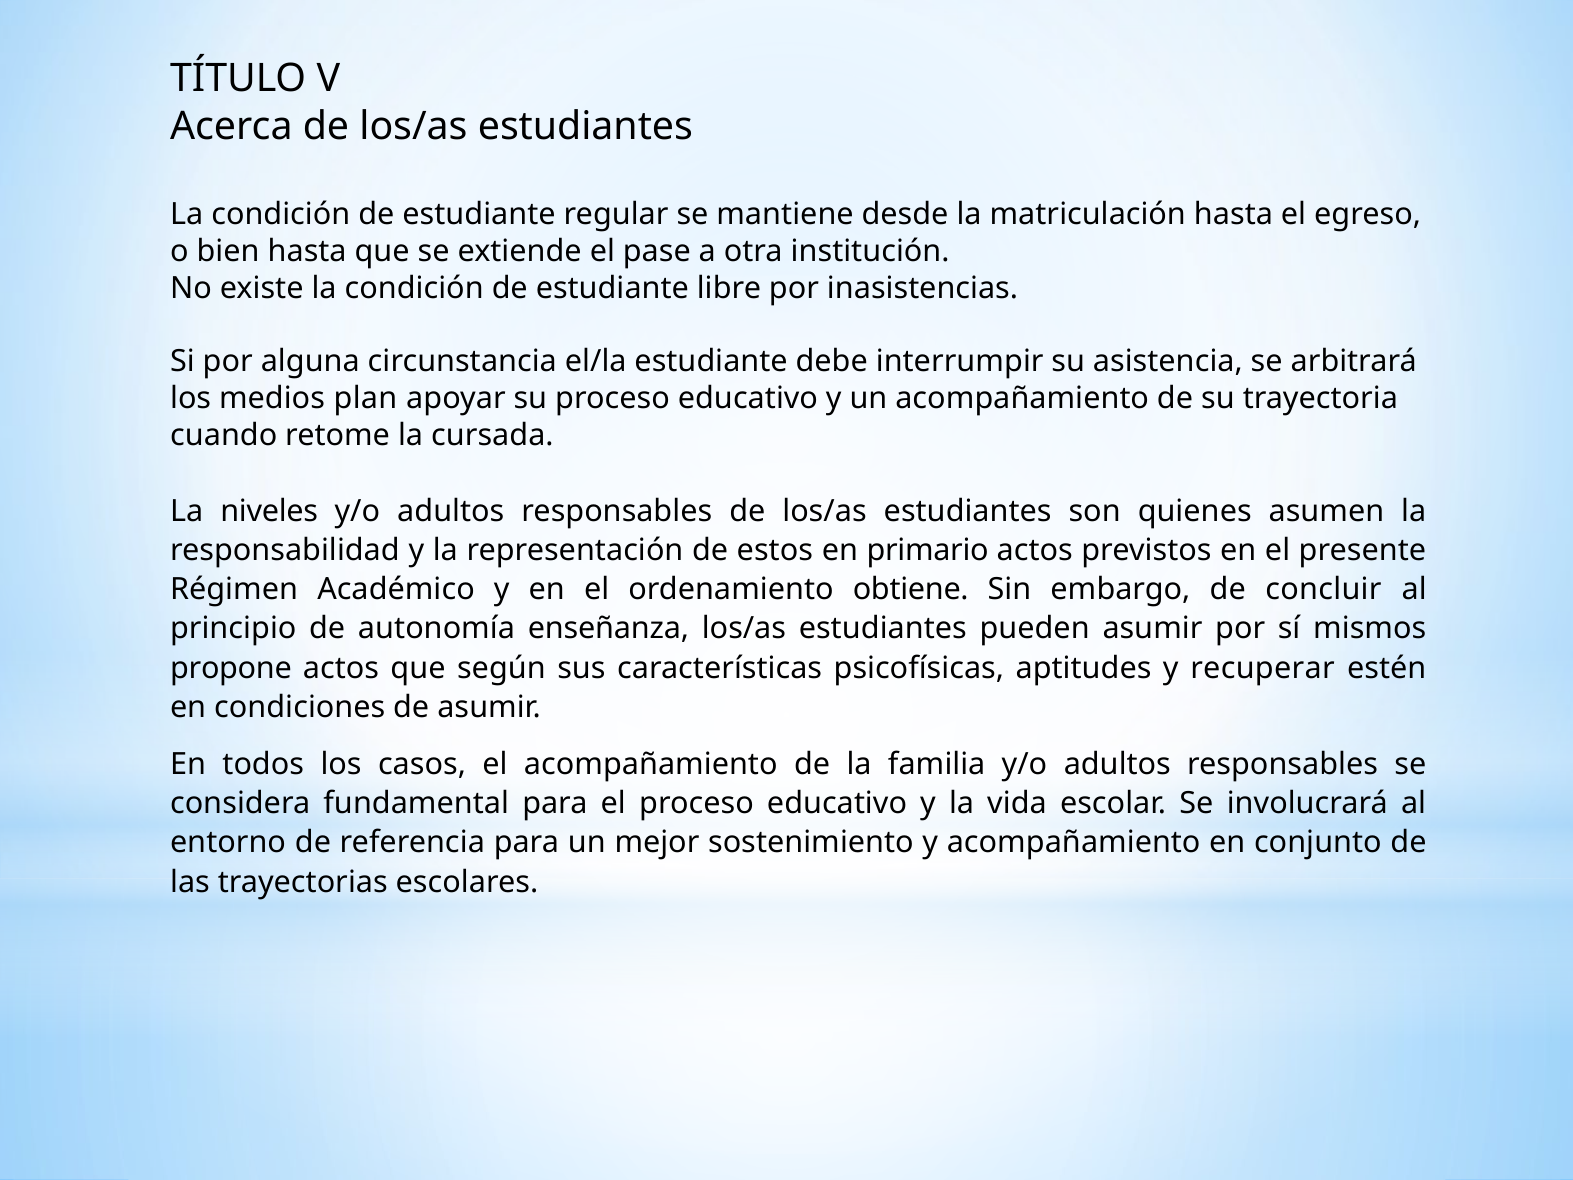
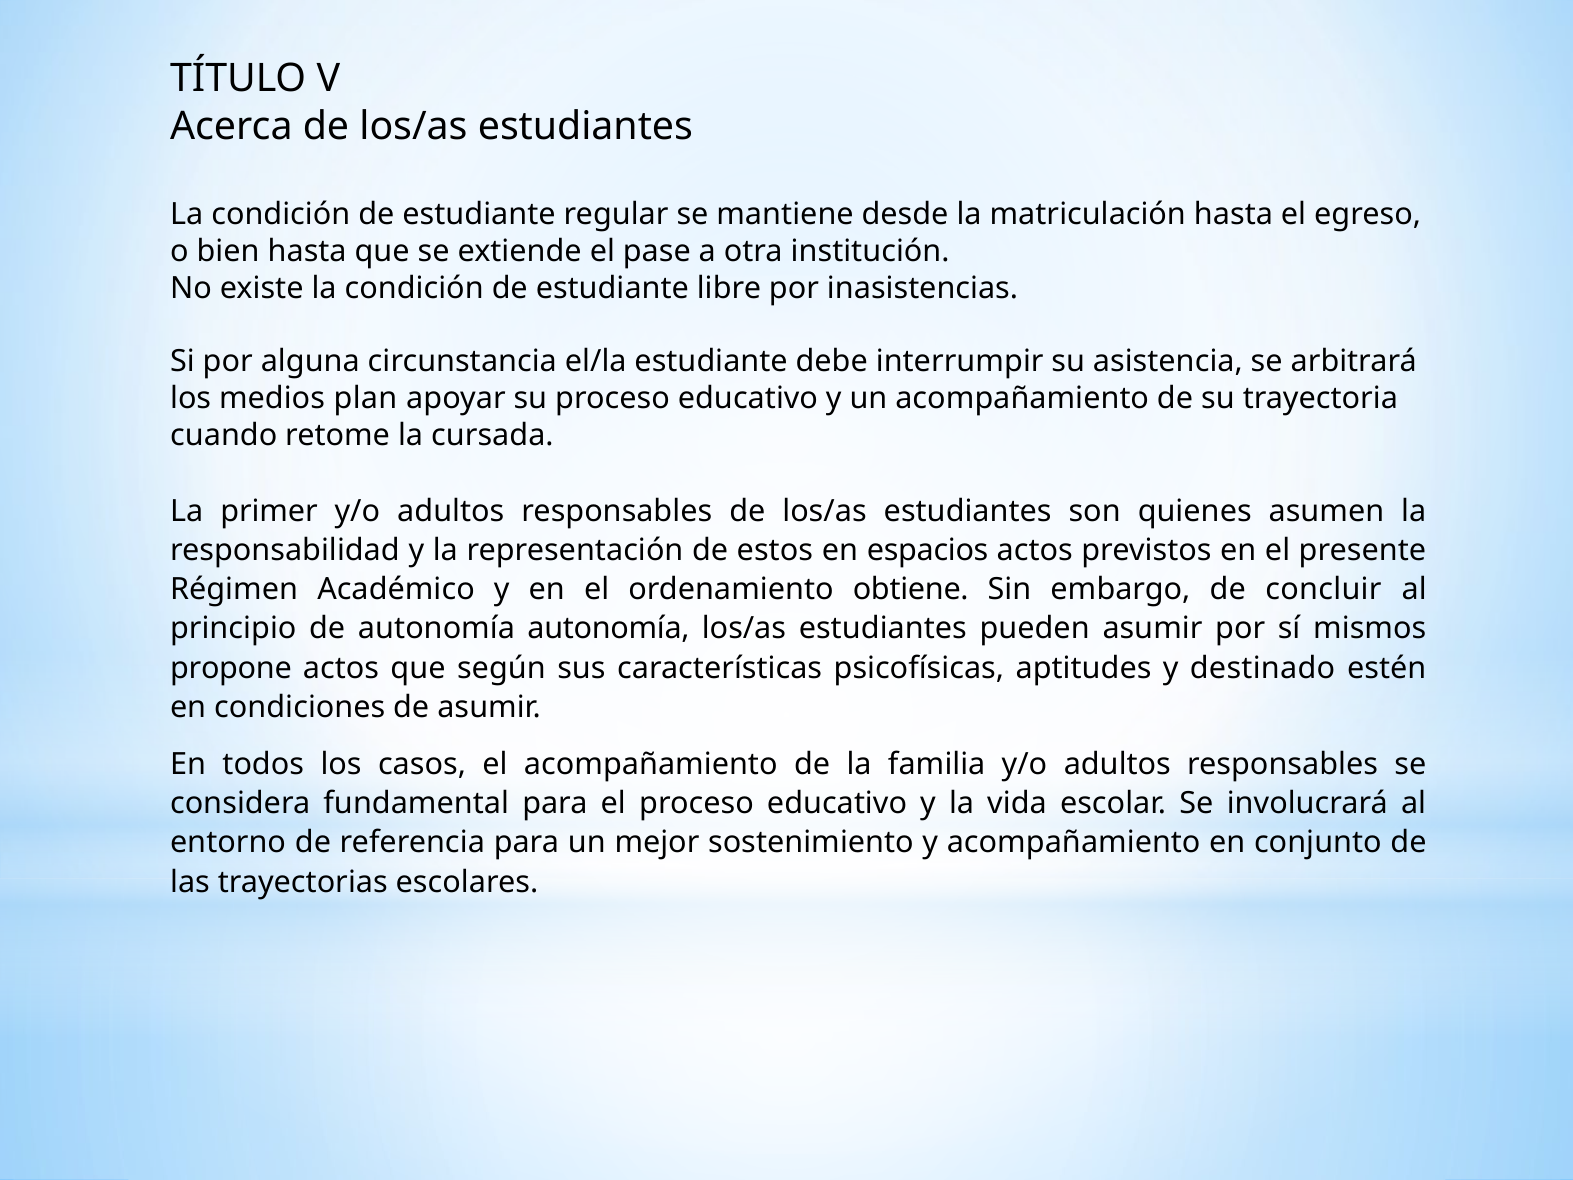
niveles: niveles -> primer (269, 511)
primario: primario -> espacios (928, 550)
autonomía enseñanza: enseñanza -> autonomía (609, 629)
recuperar: recuperar -> destinado (1263, 668)
